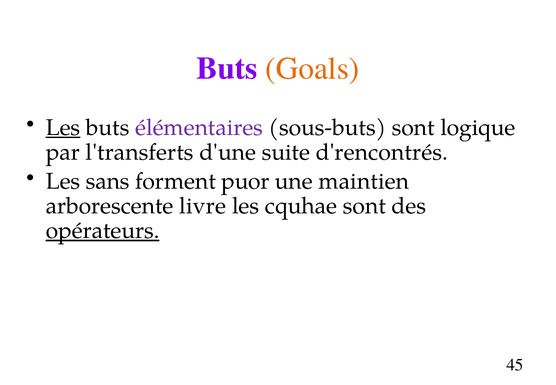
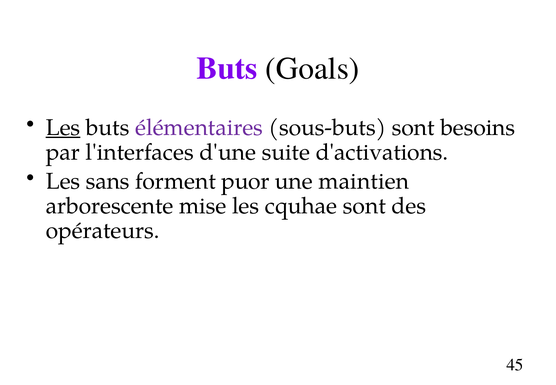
Goals colour: orange -> black (312, 68)
logique: logique -> besoins (478, 127)
l'transferts: l'transferts -> l'interfaces (140, 152)
d'rencontrés: d'rencontrés -> d'activations (382, 152)
livre: livre -> mise (203, 206)
opérateurs underline: present -> none (103, 231)
